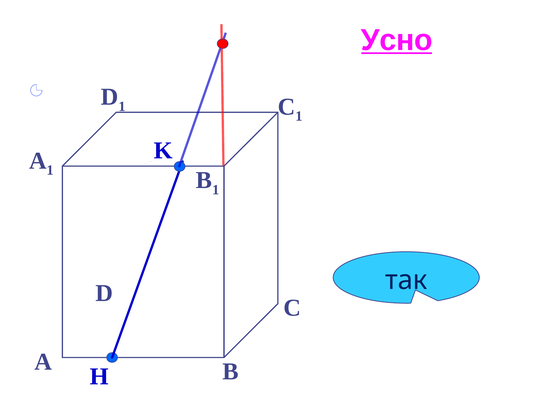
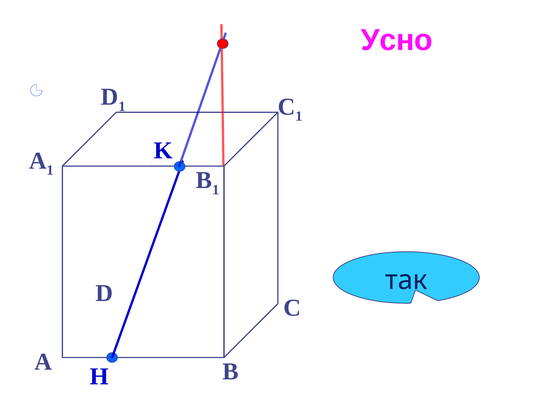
Усно underline: present -> none (397, 40)
